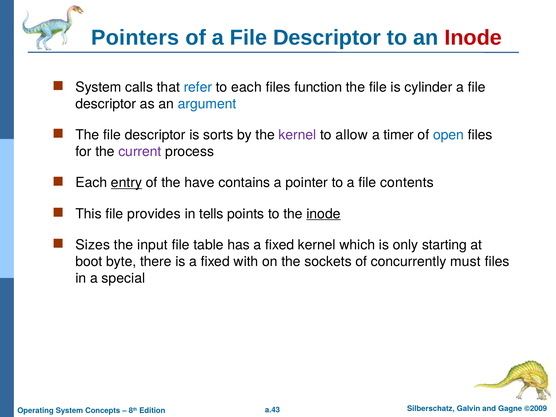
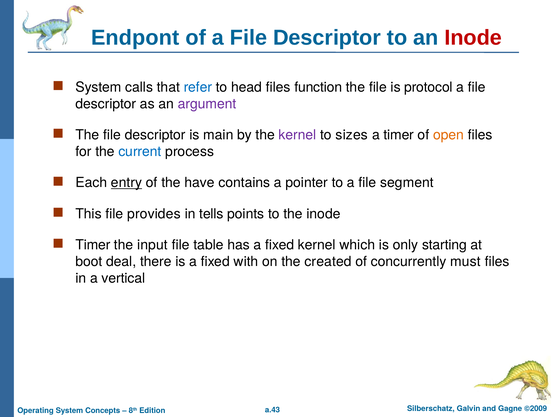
Pointers: Pointers -> Endpont (135, 38)
to each: each -> head (247, 87)
cylinder: cylinder -> protocol (428, 87)
argument colour: blue -> purple (207, 104)
sorts: sorts -> main (218, 135)
allow: allow -> sizes (352, 135)
open colour: blue -> orange (448, 135)
current colour: purple -> blue (140, 152)
contents: contents -> segment (407, 183)
inode underline: present -> none (323, 214)
Sizes: Sizes -> Timer (93, 245)
byte: byte -> deal (121, 262)
sockets: sockets -> created (328, 262)
special: special -> vertical (123, 278)
